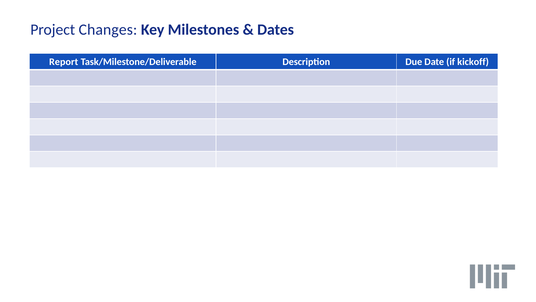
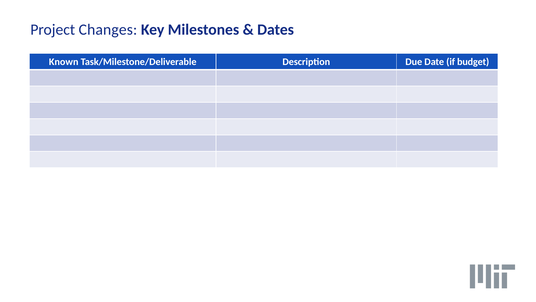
Report: Report -> Known (64, 62)
kickoff: kickoff -> budget (473, 62)
